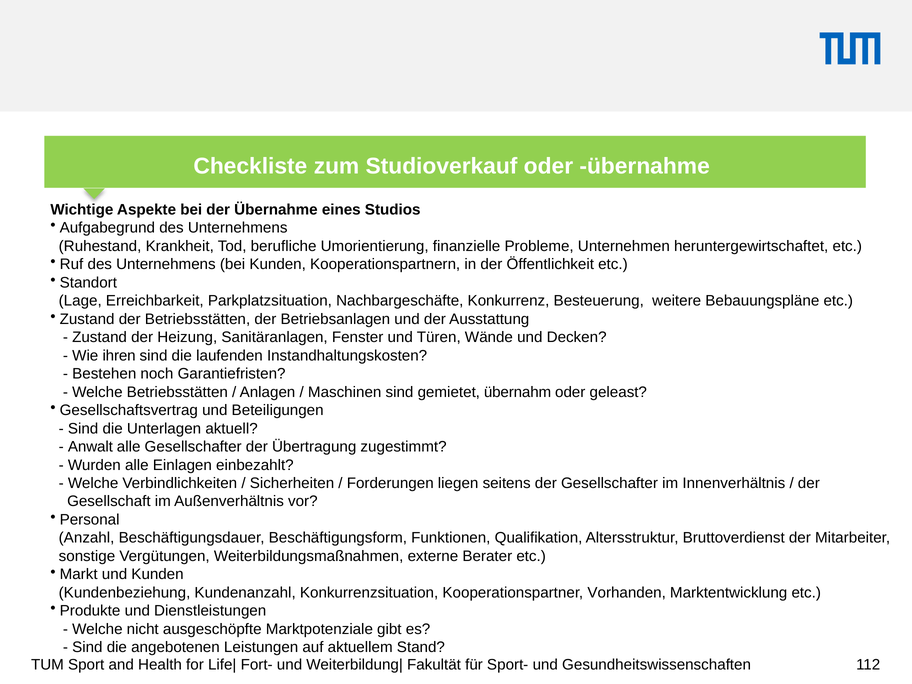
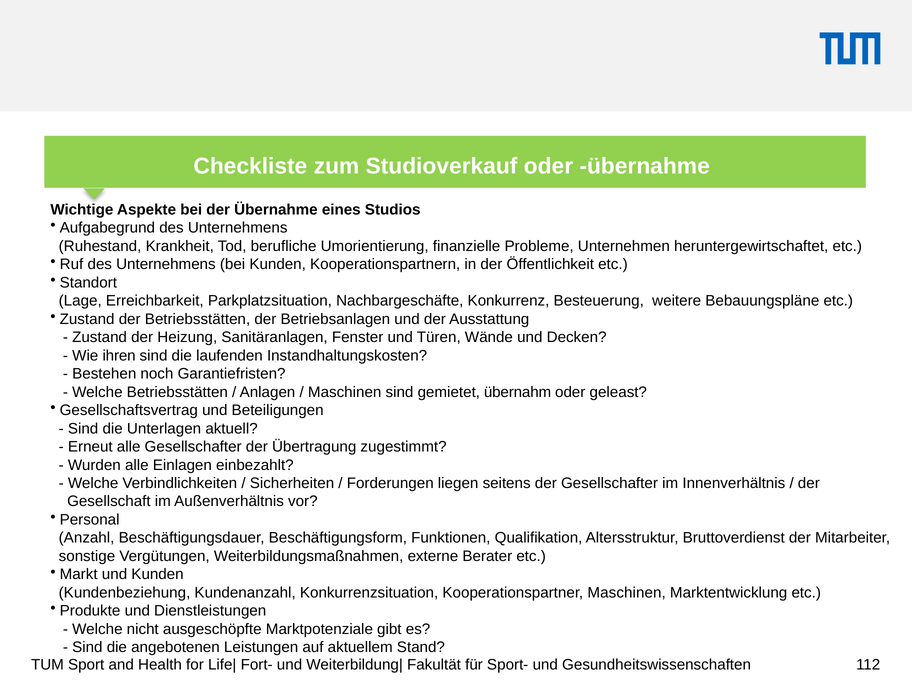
Anwalt: Anwalt -> Erneut (90, 447)
Kooperationspartner Vorhanden: Vorhanden -> Maschinen (627, 593)
